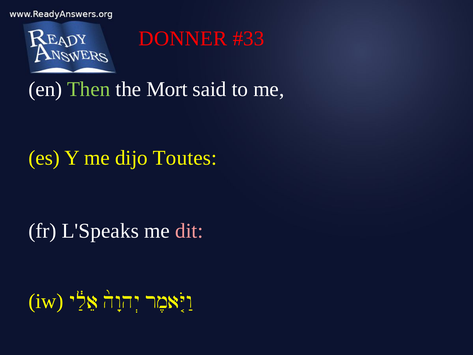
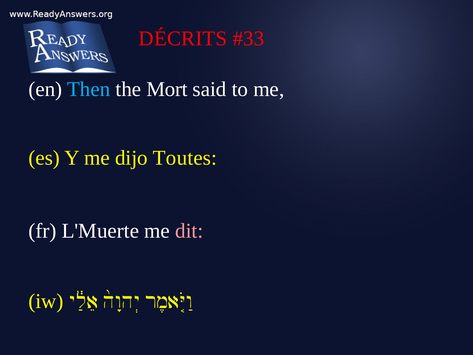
DONNER: DONNER -> DÉCRITS (183, 38)
Then colour: light green -> light blue (89, 89)
L'Speaks: L'Speaks -> L'Muerte (100, 231)
